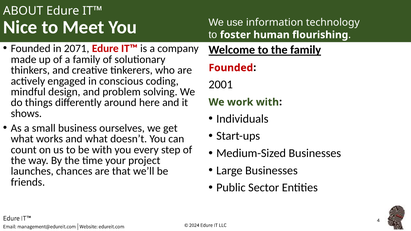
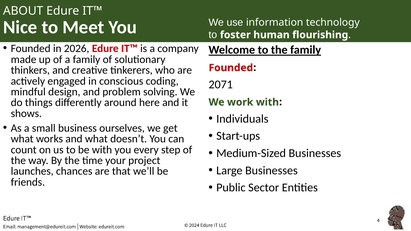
2071: 2071 -> 2026 (77, 49)
2001: 2001 -> 2071 (221, 84)
